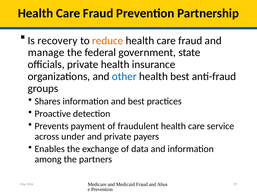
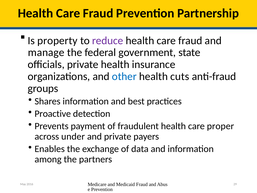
recovery: recovery -> property (57, 40)
reduce colour: orange -> purple (108, 40)
health best: best -> cuts (180, 76)
service: service -> proper (220, 126)
